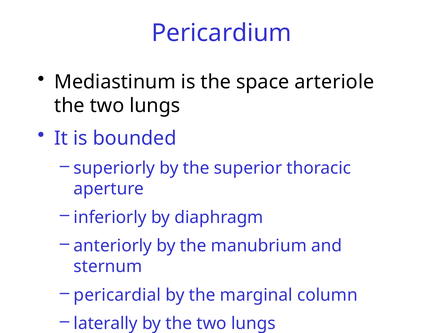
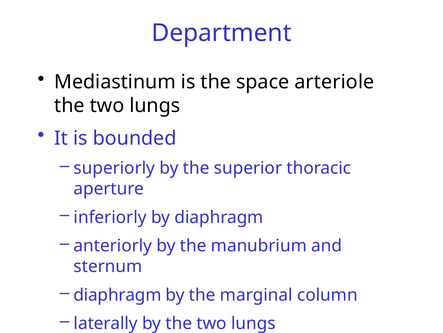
Pericardium: Pericardium -> Department (222, 33)
pericardial: pericardial -> diaphragm (117, 294)
